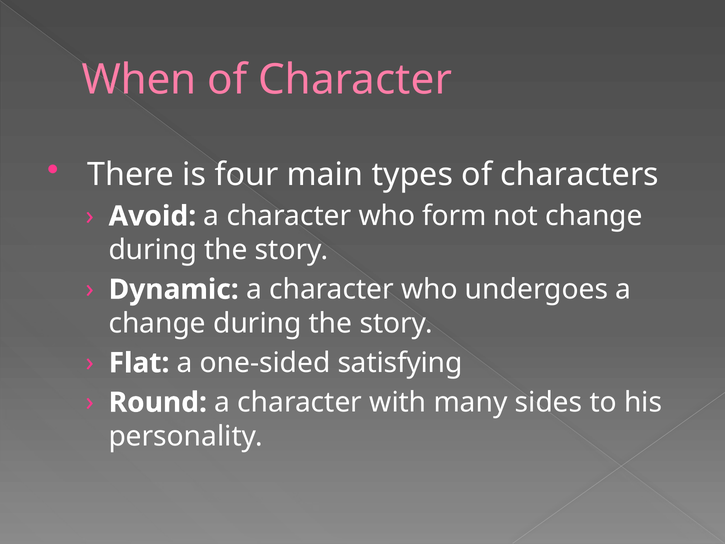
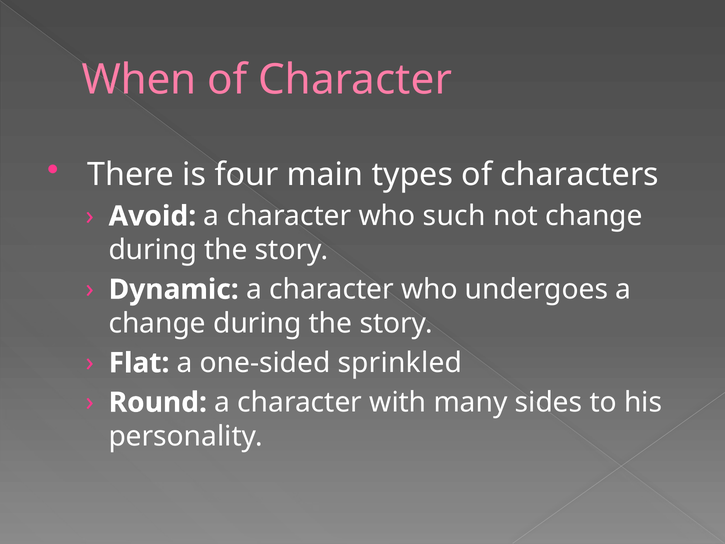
form: form -> such (454, 216)
satisfying: satisfying -> sprinkled (400, 363)
